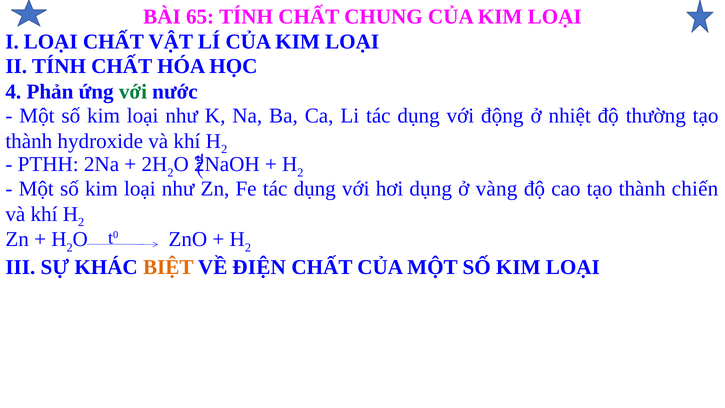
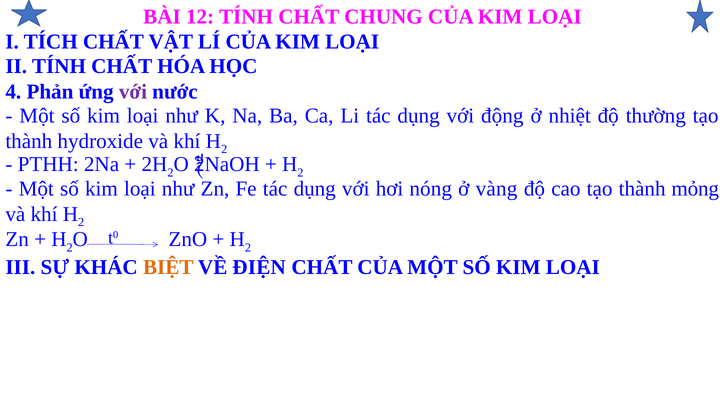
65: 65 -> 12 (200, 17)
I LOẠI: LOẠI -> TÍCH (51, 42)
với colour: green -> purple (133, 92)
hơi dụng: dụng -> nóng (431, 189)
chiến: chiến -> mỏng (695, 189)
